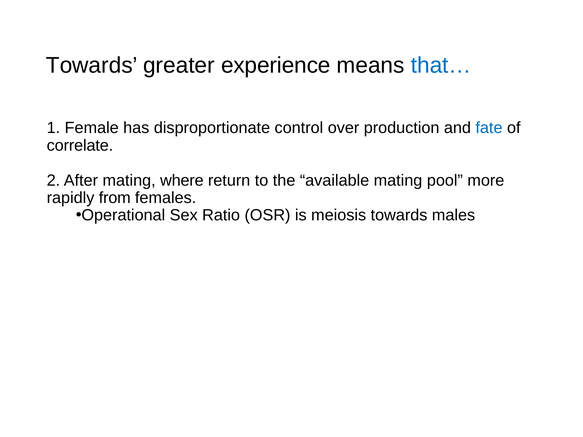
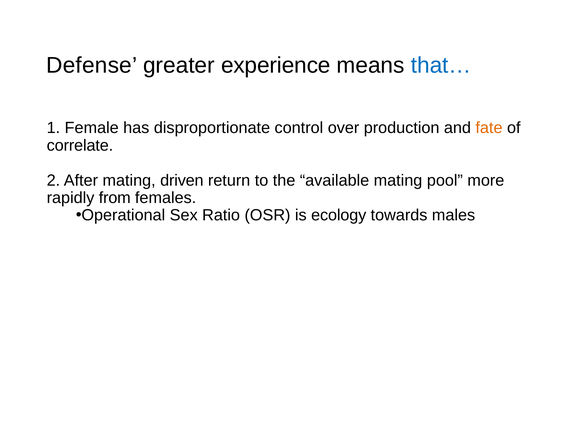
Towards: Towards -> Defense (92, 65)
fate colour: blue -> orange (489, 128)
where: where -> driven (182, 180)
meiosis: meiosis -> ecology (339, 215)
